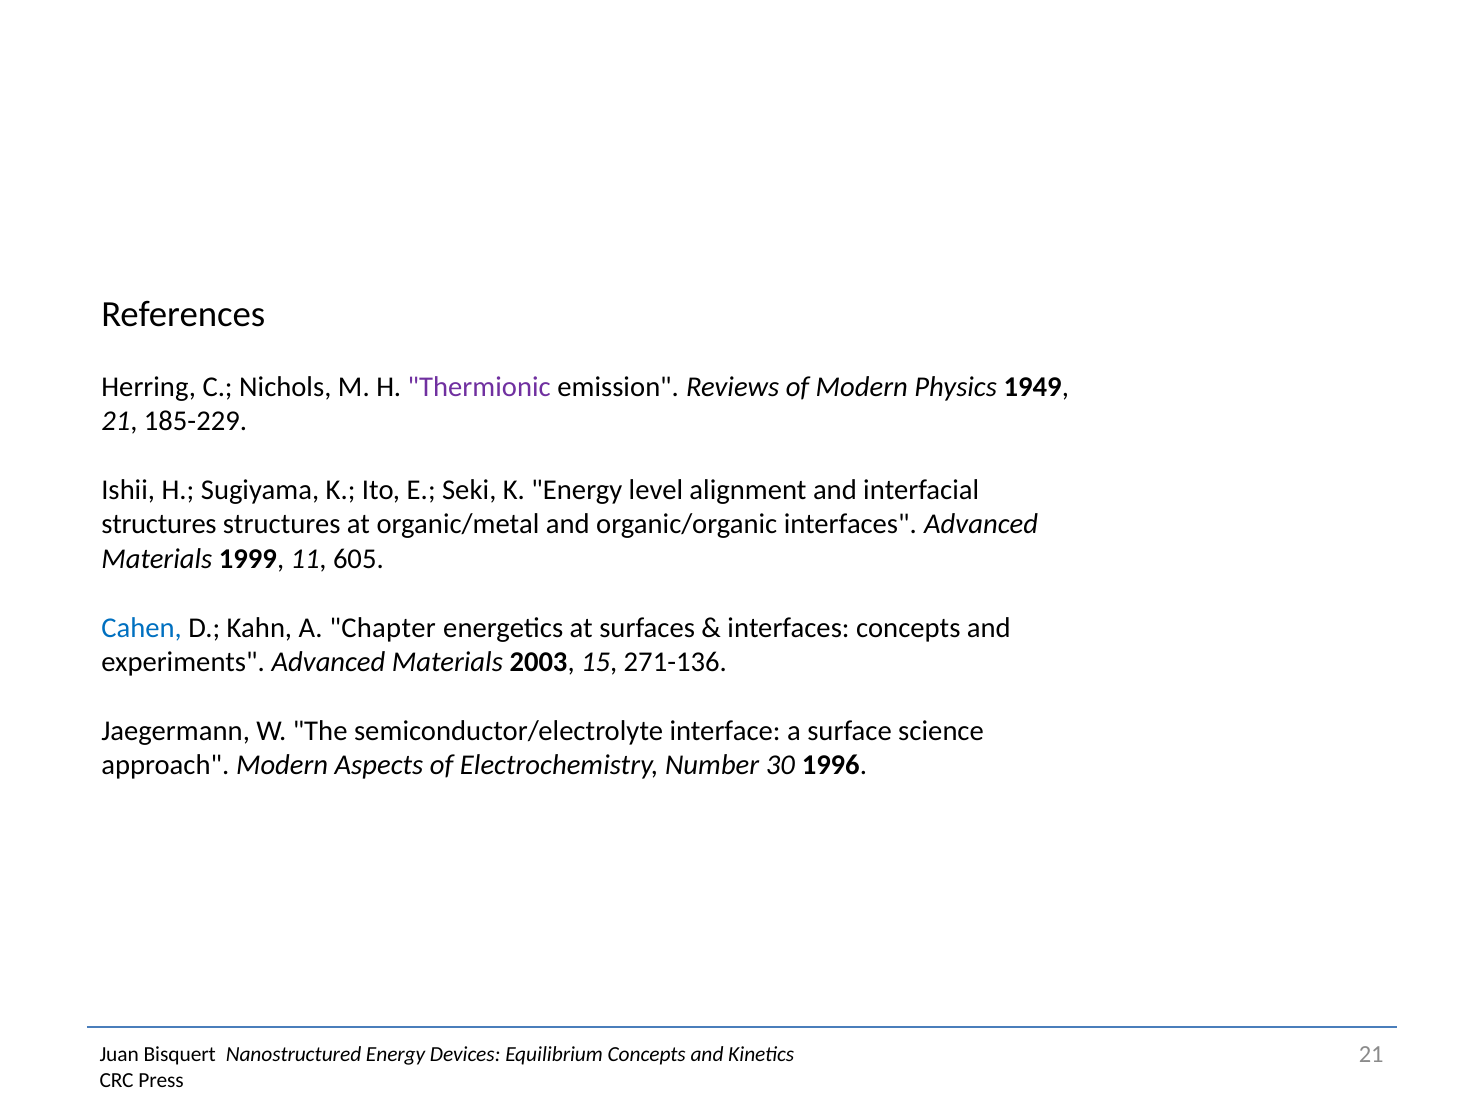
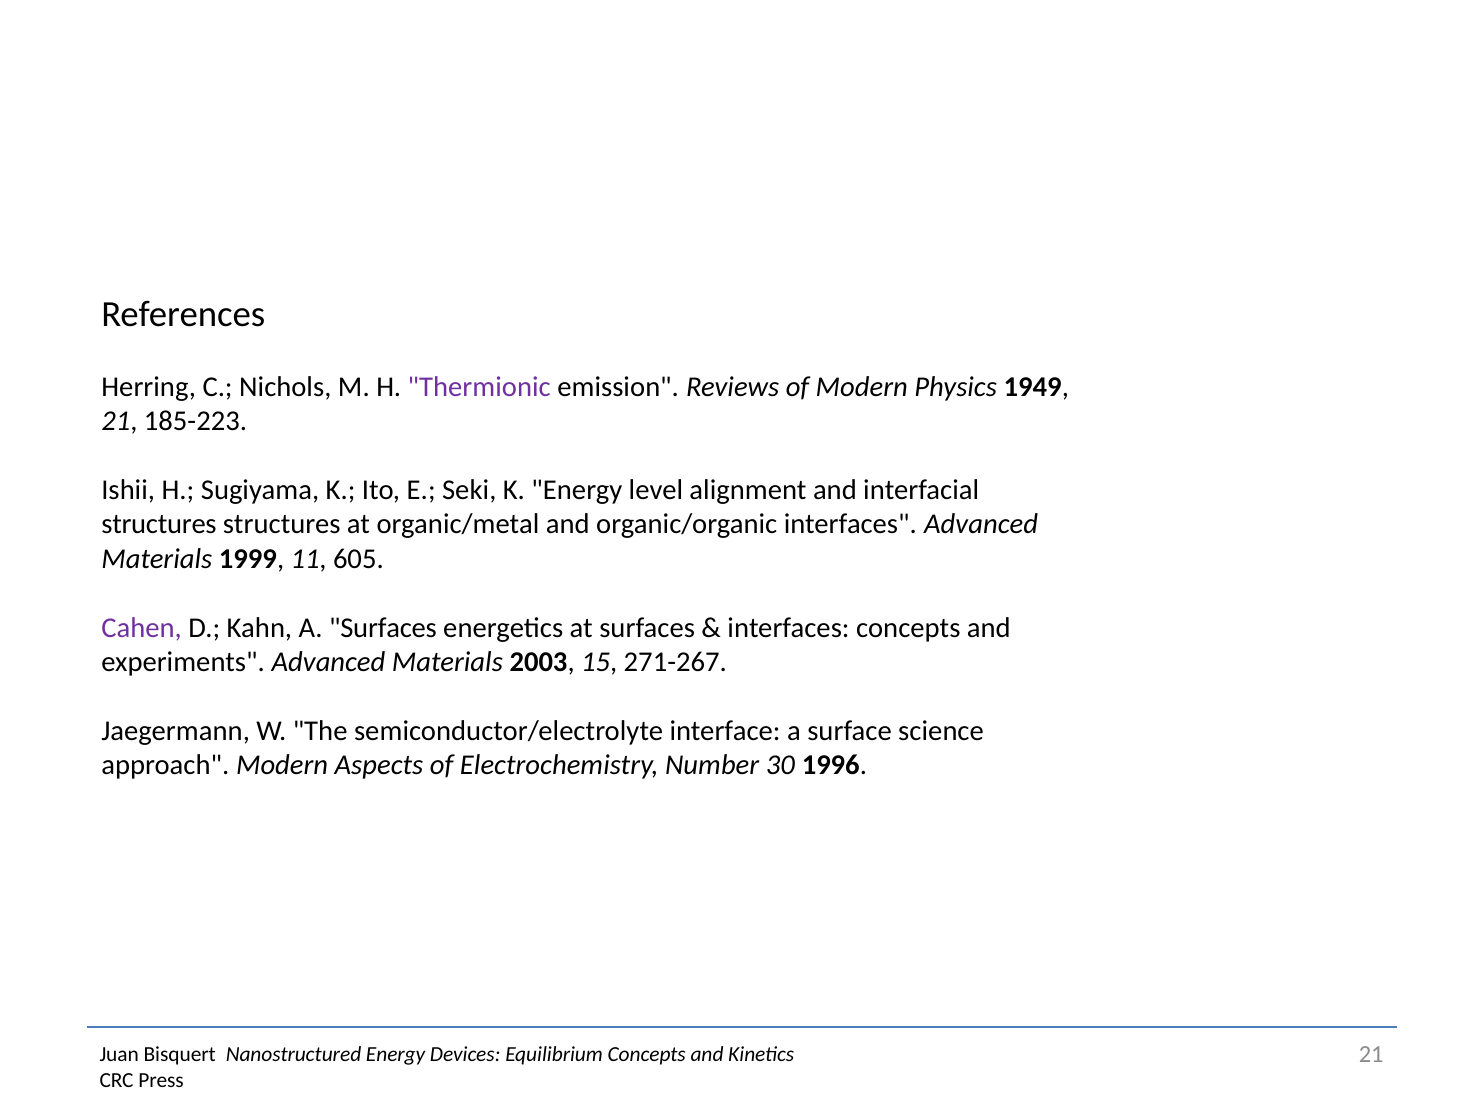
185-229: 185-229 -> 185-223 (195, 421)
Cahen colour: blue -> purple (142, 628)
A Chapter: Chapter -> Surfaces (383, 628)
271-136: 271-136 -> 271-267 (675, 662)
